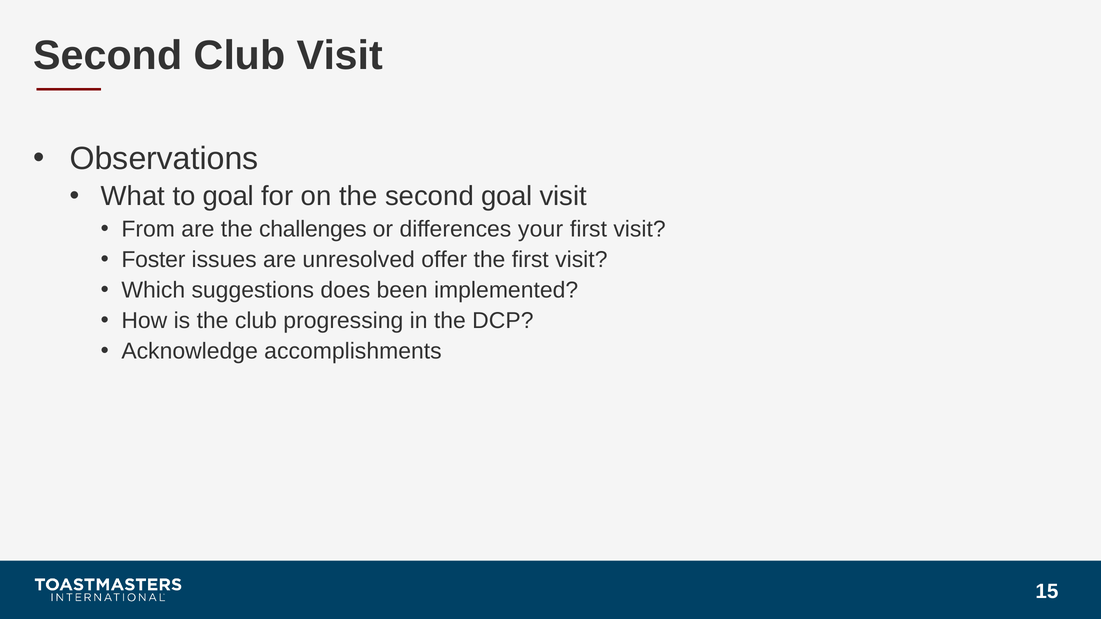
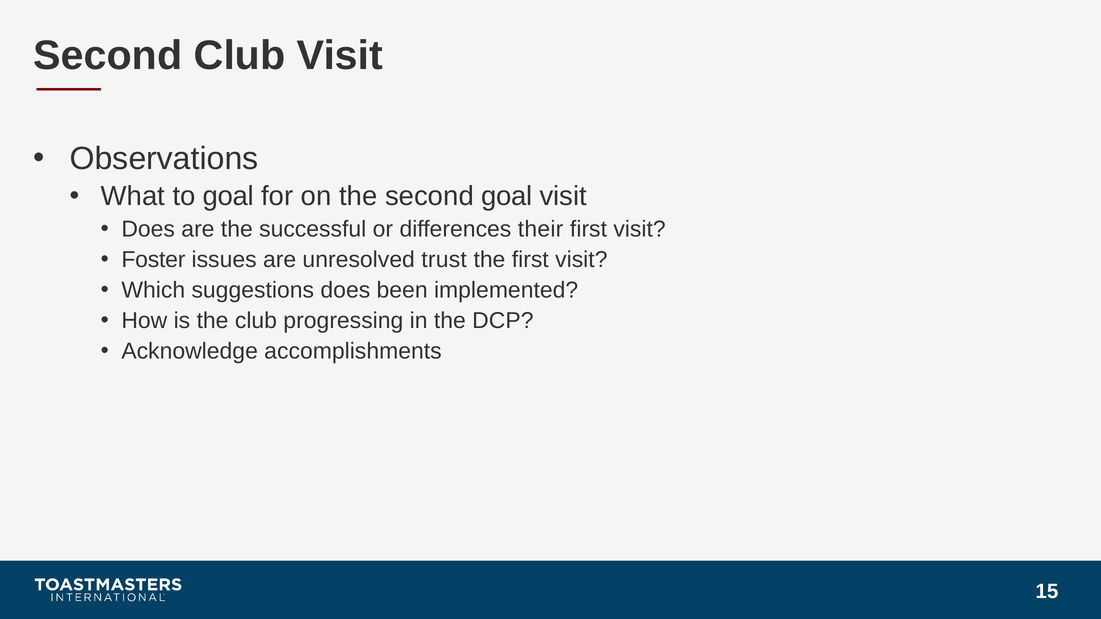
From: From -> Does (148, 229)
challenges: challenges -> successful (313, 229)
your: your -> their (541, 229)
offer: offer -> trust (444, 260)
